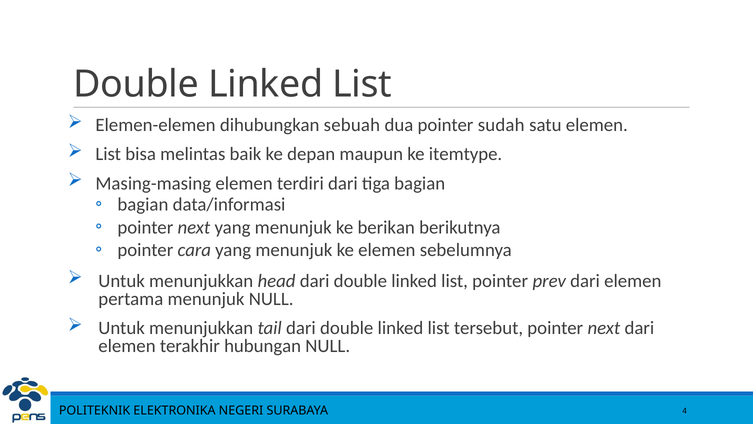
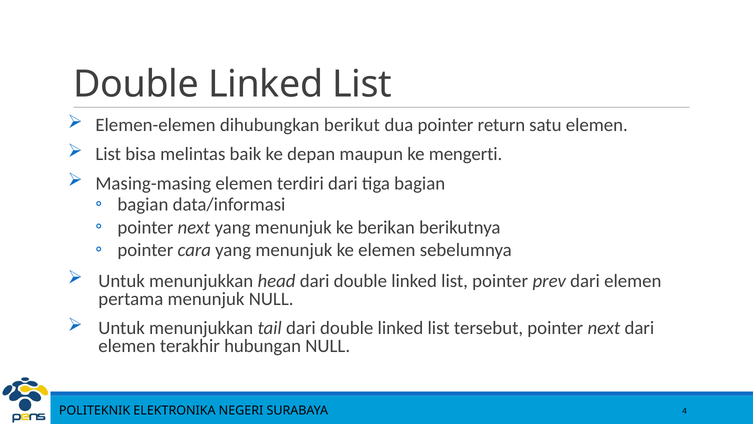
sebuah: sebuah -> berikut (352, 125)
sudah: sudah -> return (501, 125)
itemtype: itemtype -> mengerti (466, 154)
